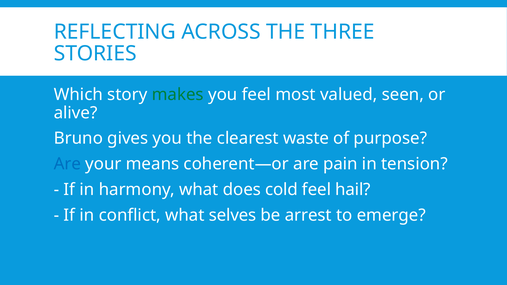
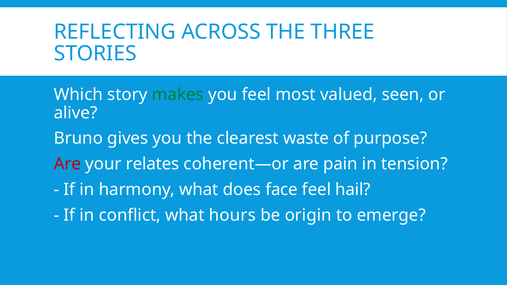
Are colour: blue -> red (67, 164)
means: means -> relates (153, 164)
cold: cold -> face (282, 190)
selves: selves -> hours (232, 215)
arrest: arrest -> origin (308, 215)
